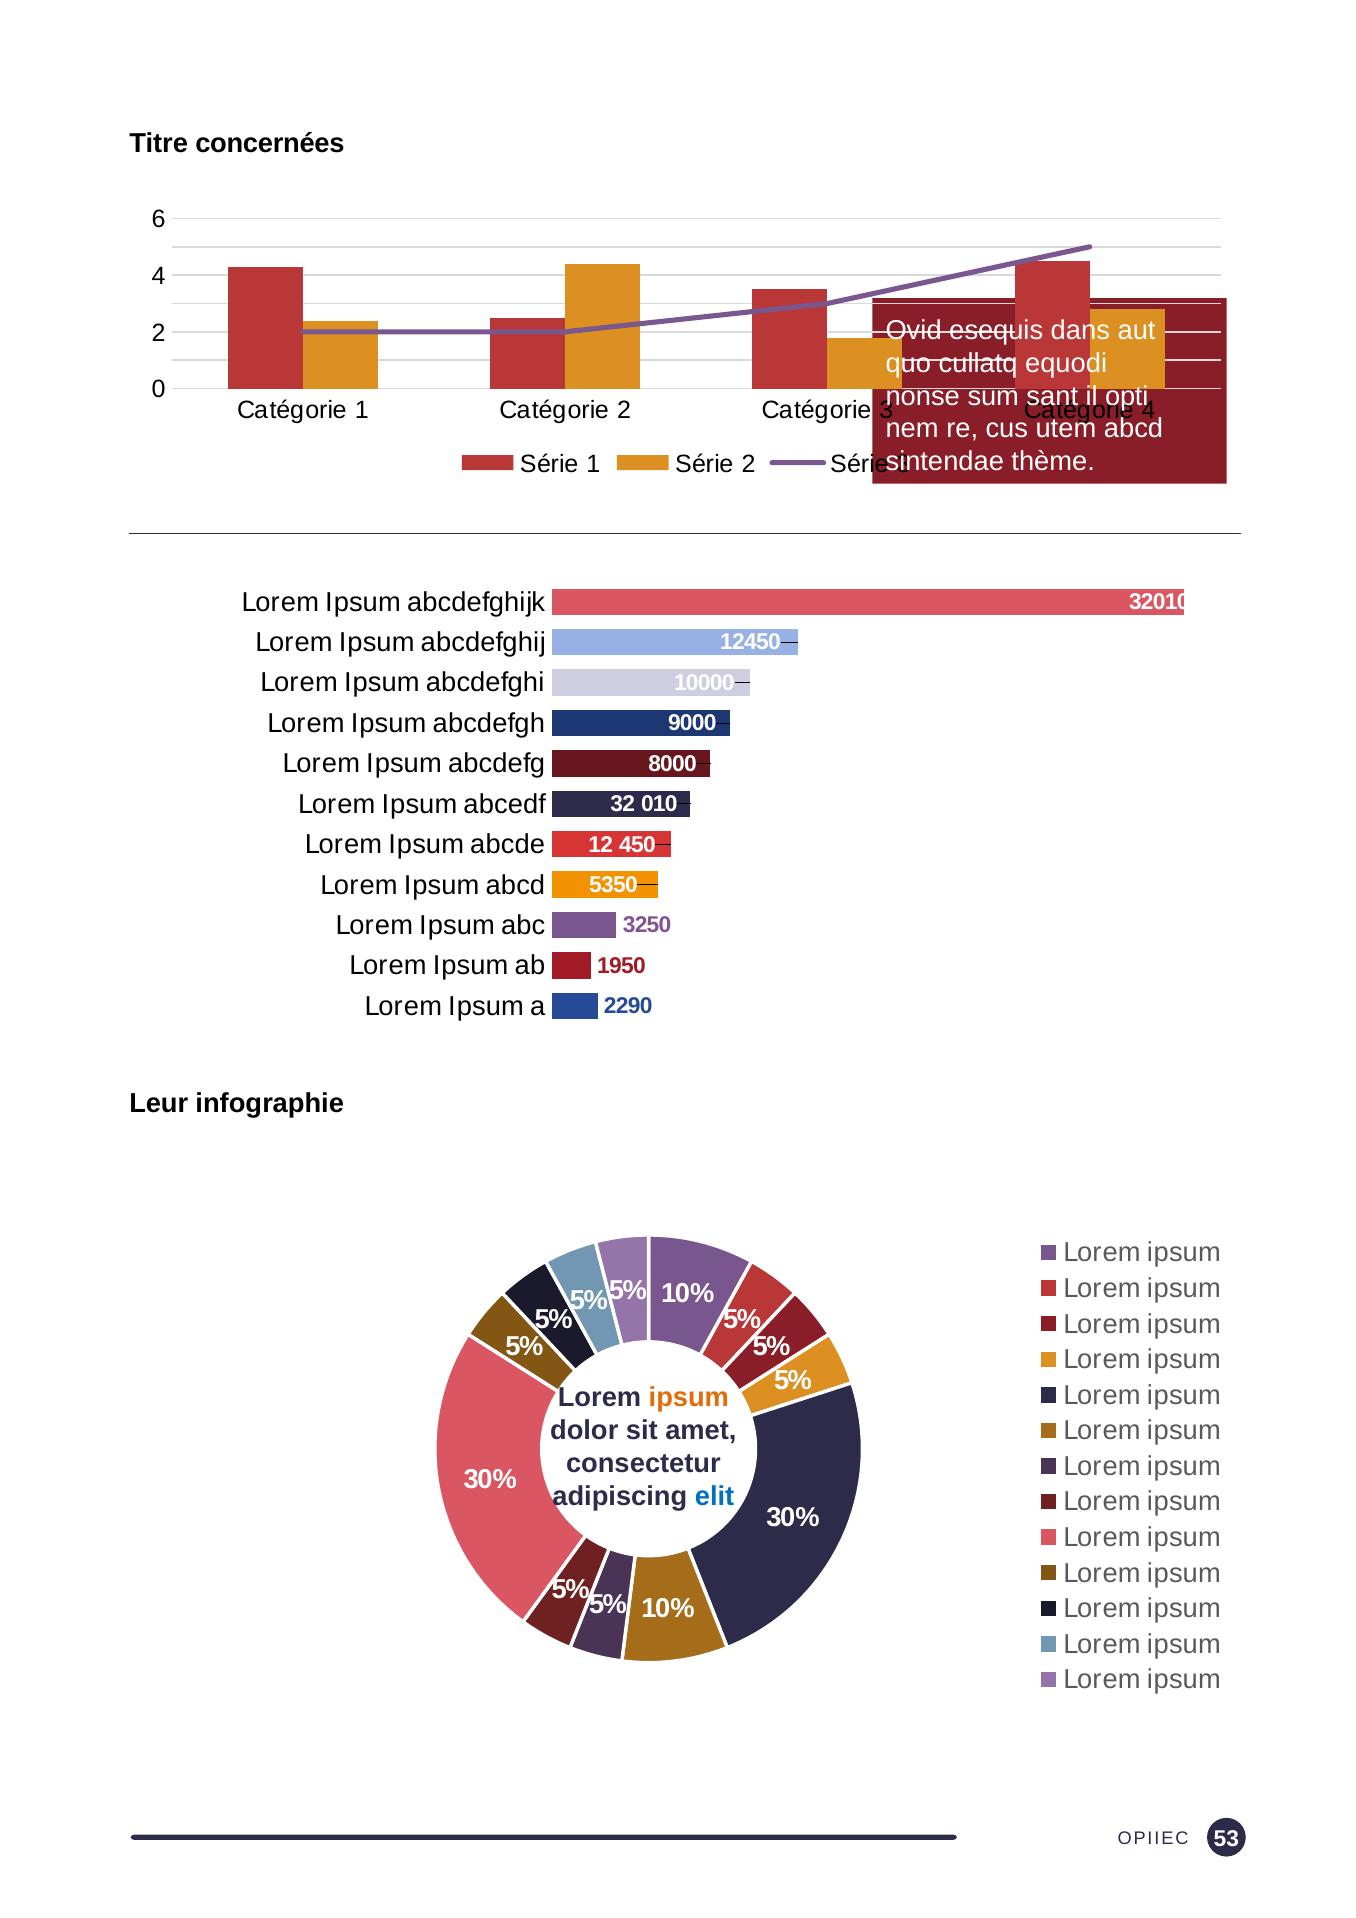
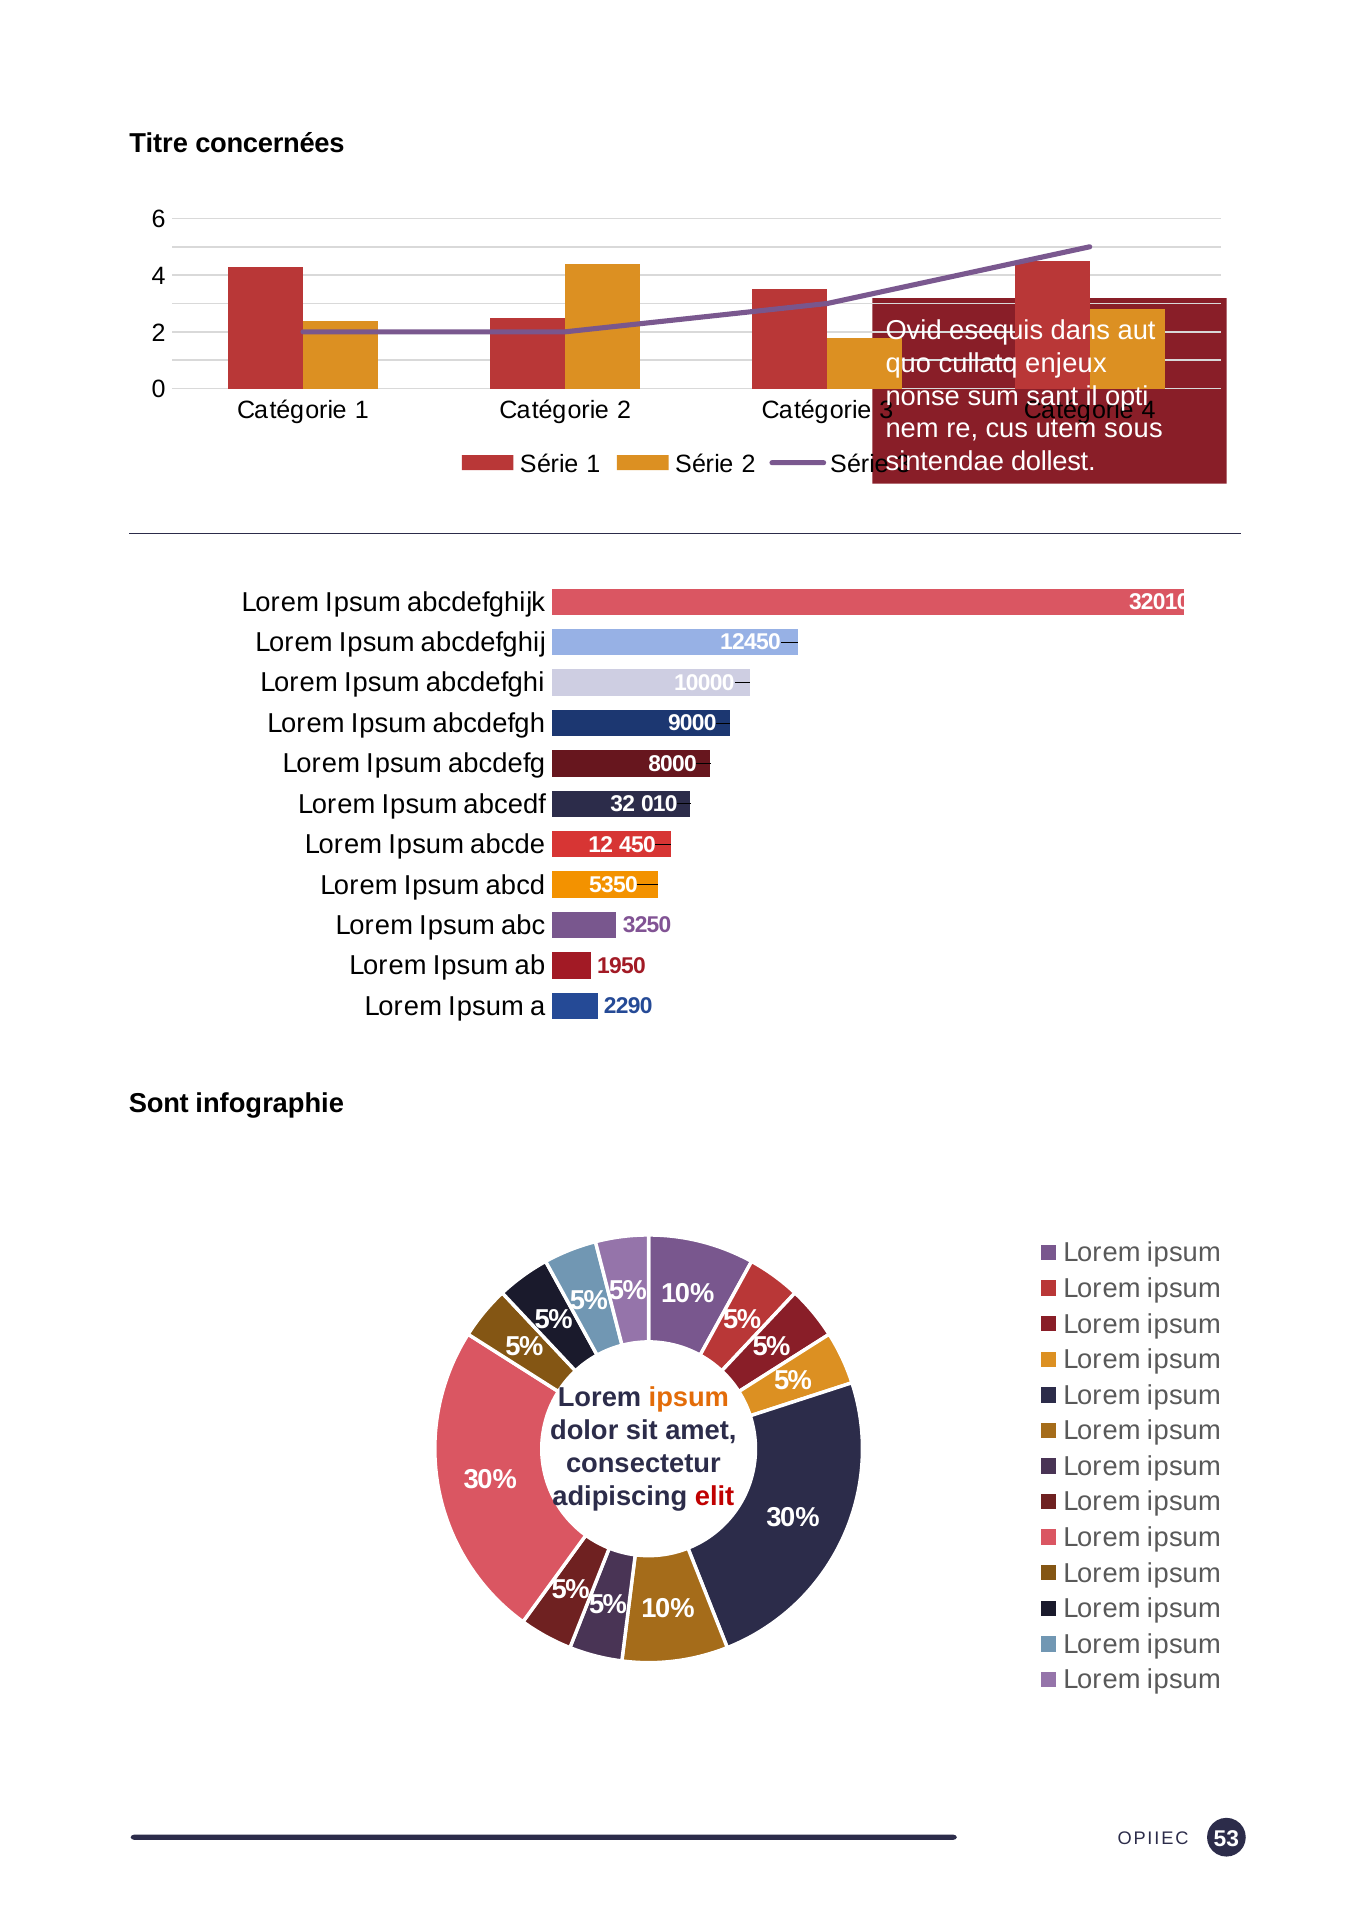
equodi: equodi -> enjeux (1066, 363)
utem abcd: abcd -> sous (1133, 429)
thème: thème -> dollest (1053, 462)
Leur: Leur -> Sont (159, 1103)
elit colour: blue -> red (715, 1496)
